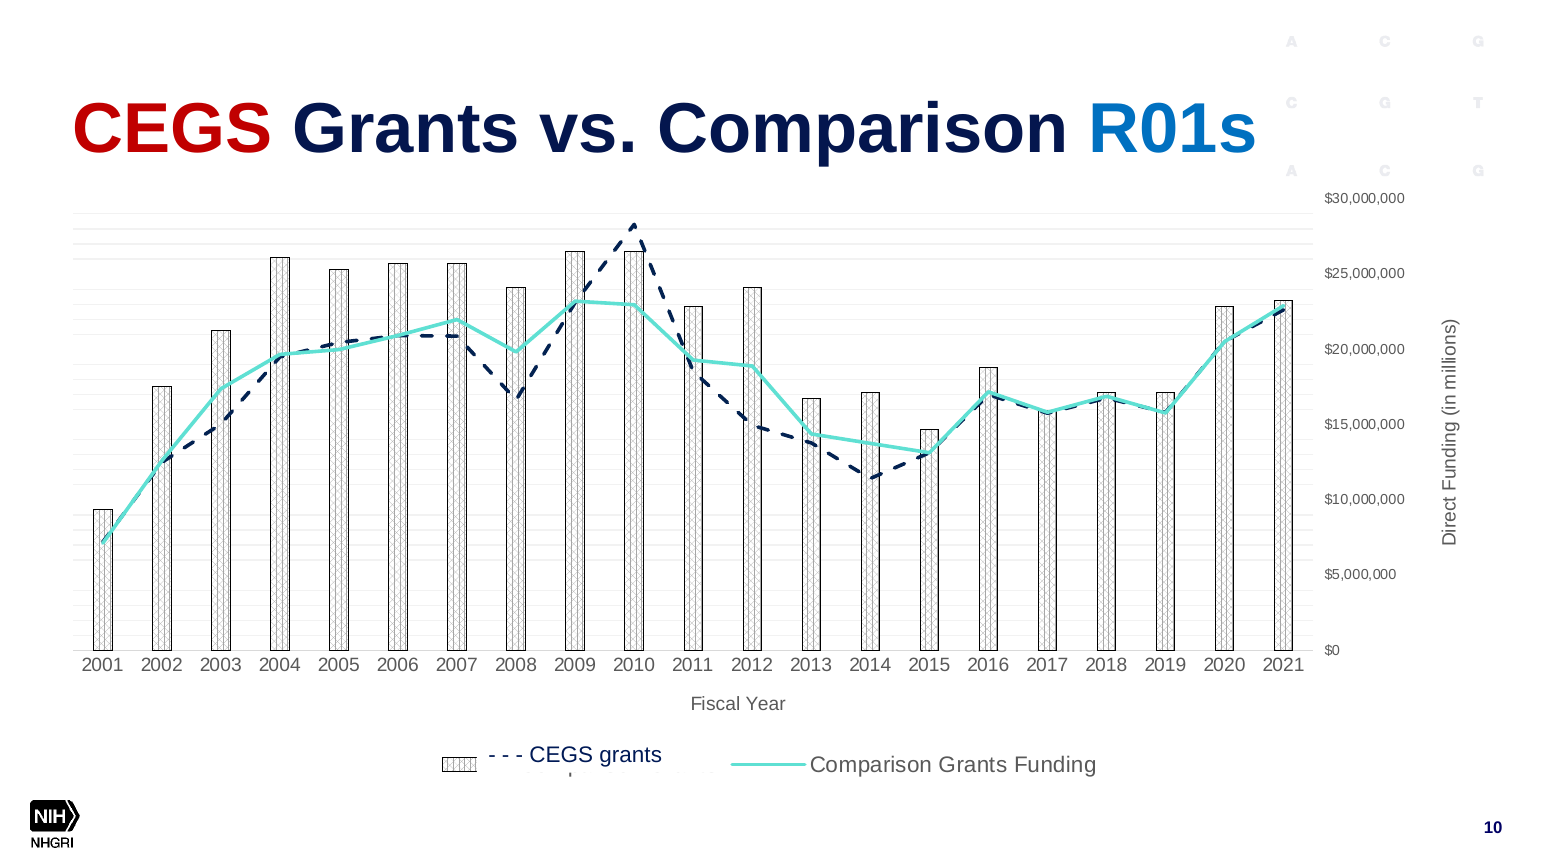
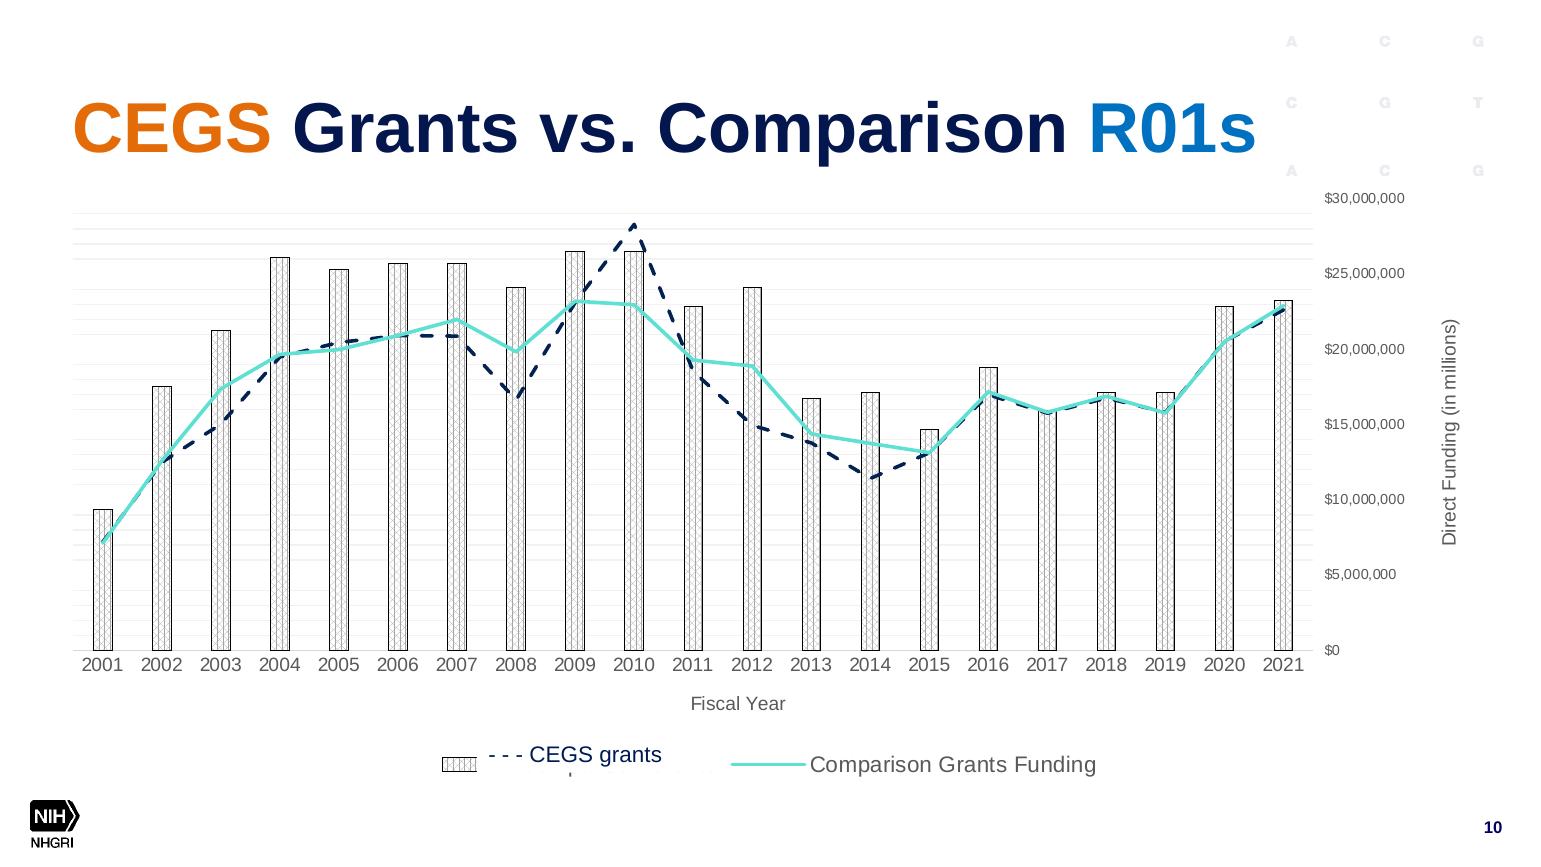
CEGS colour: red -> orange (173, 130)
